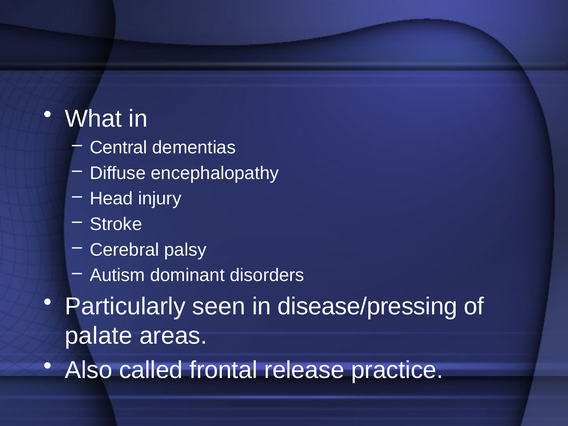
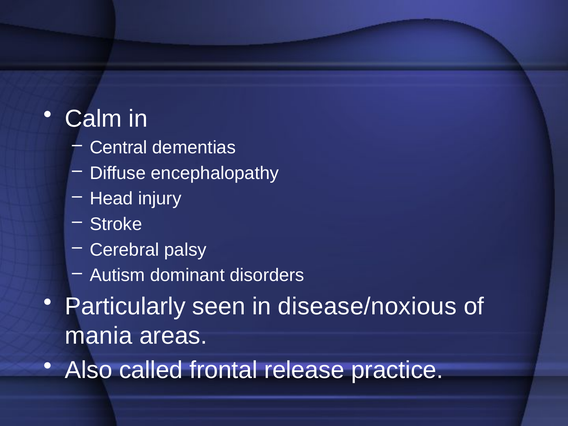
What: What -> Calm (93, 119)
disease/pressing: disease/pressing -> disease/noxious (367, 306)
palate: palate -> mania (99, 336)
